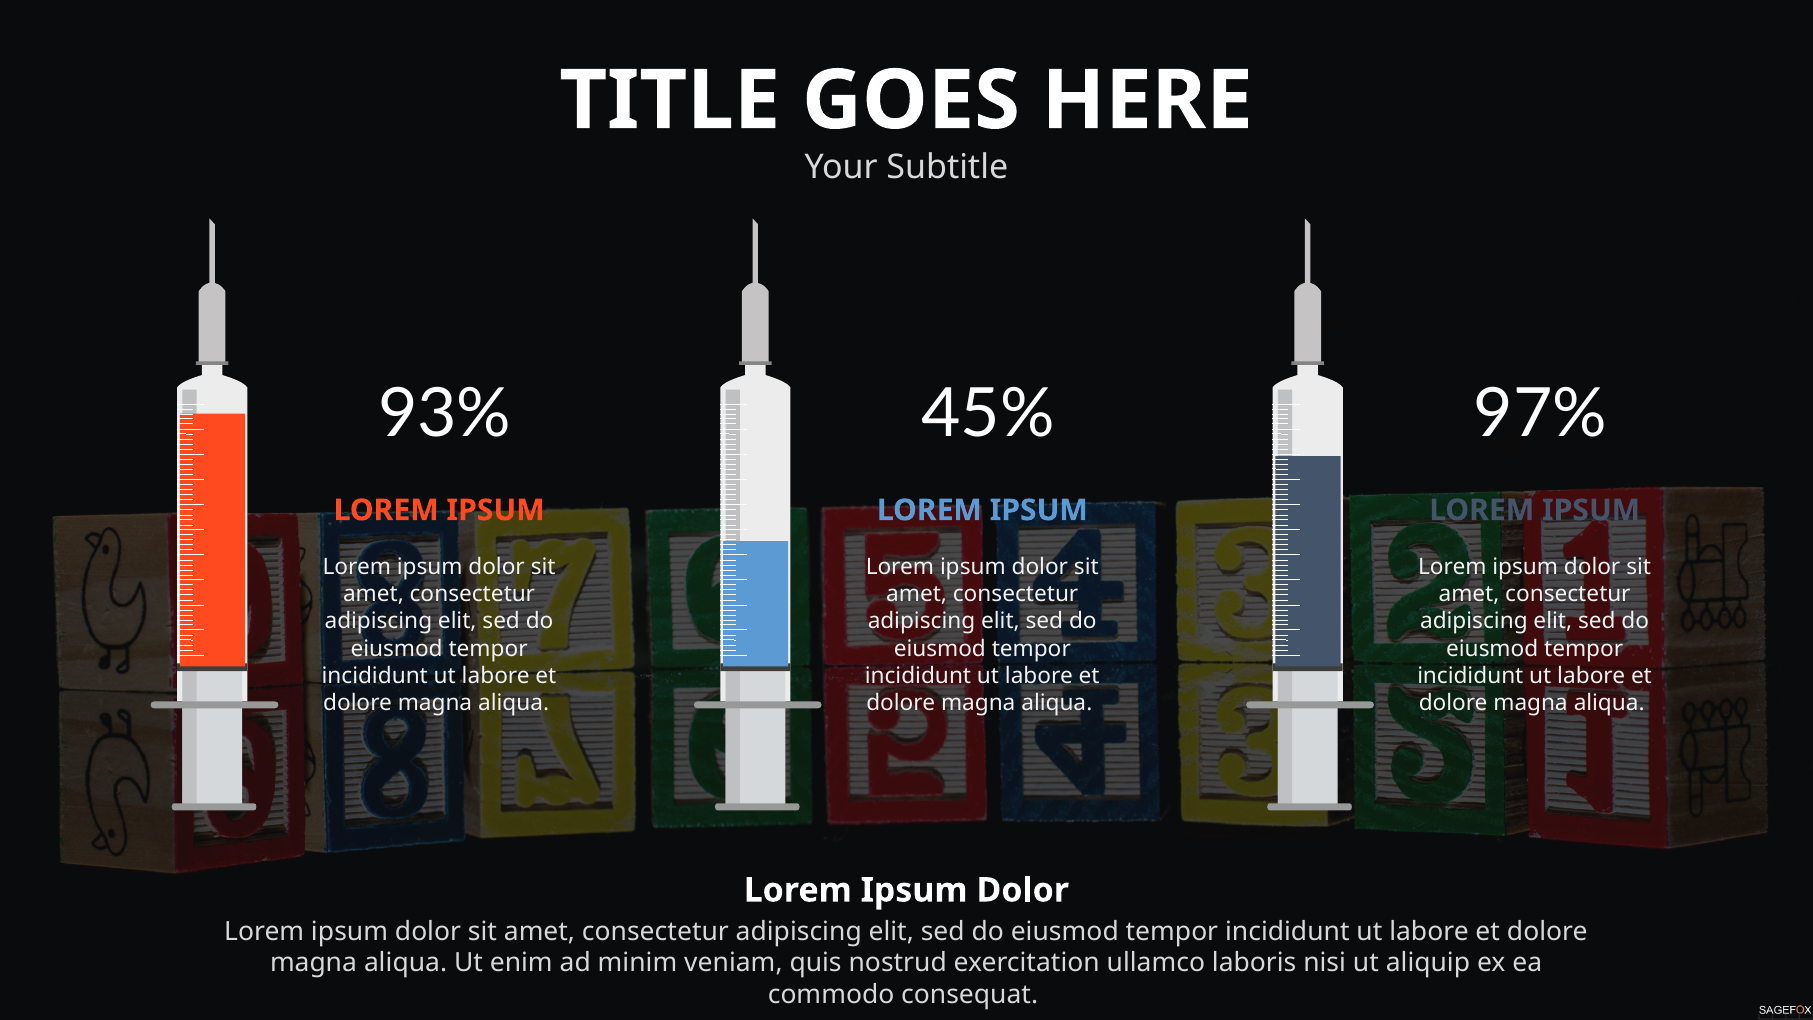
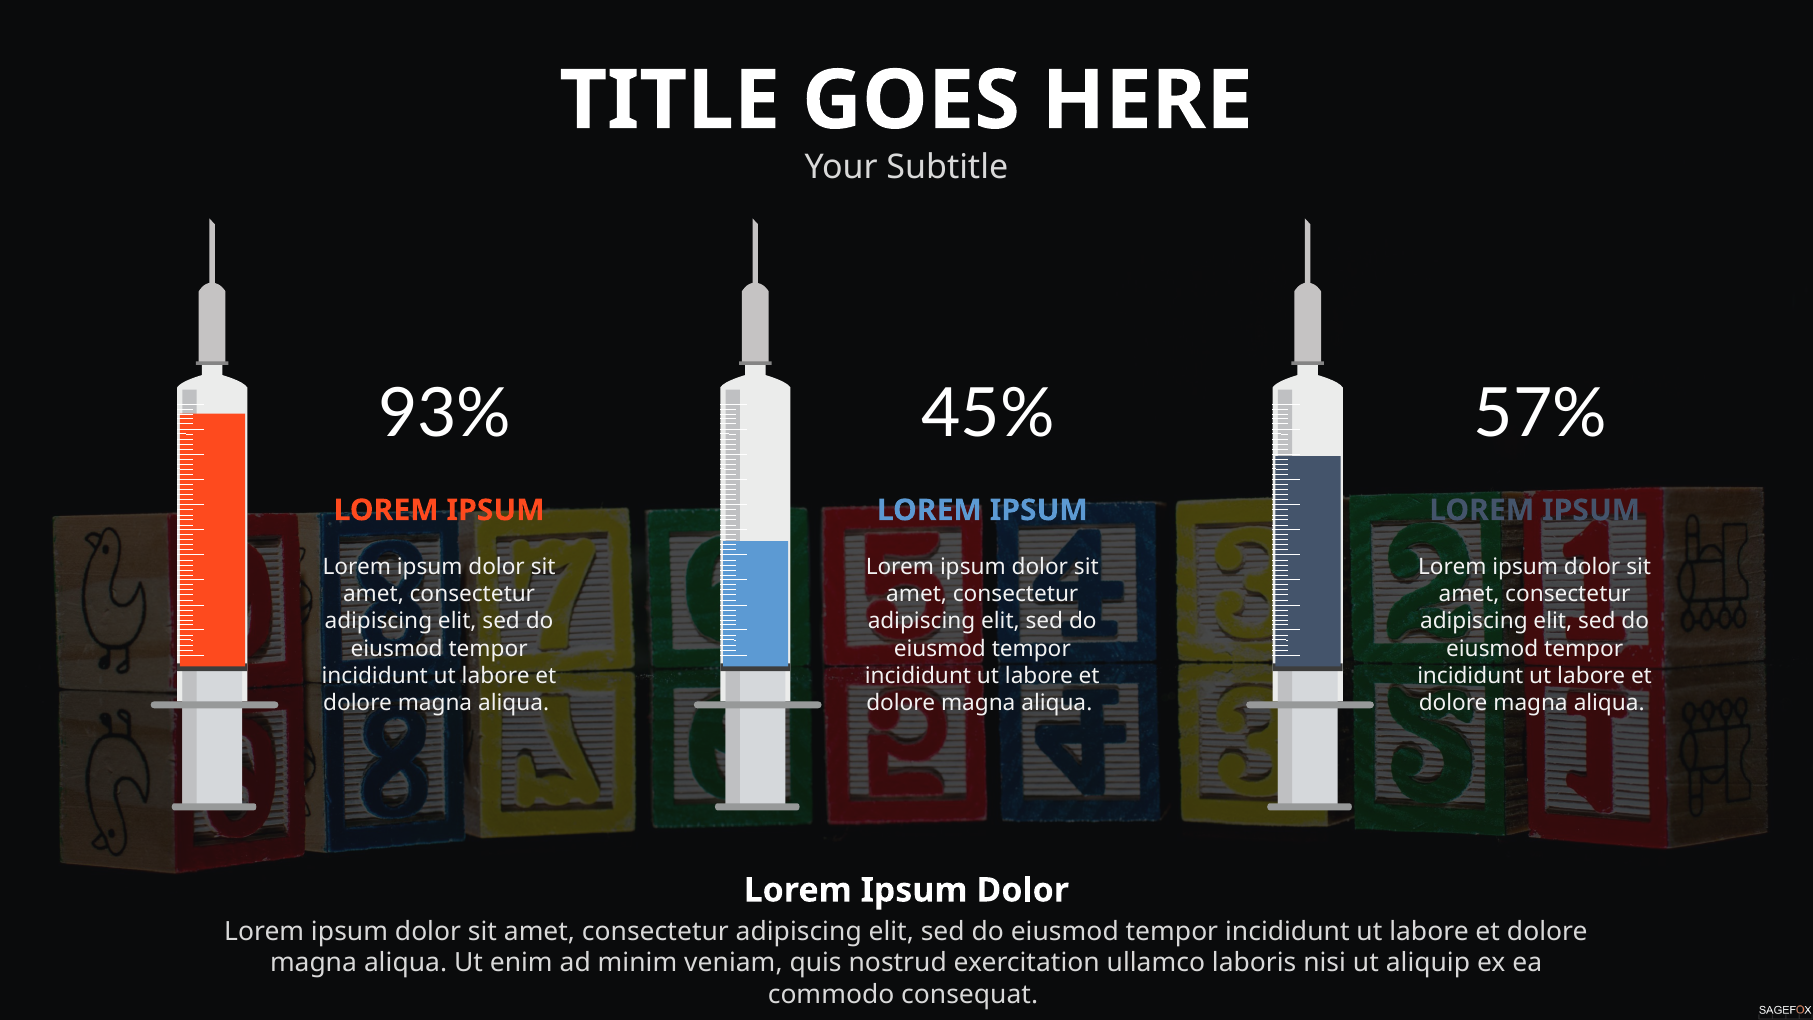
97%: 97% -> 57% (1540, 414)
